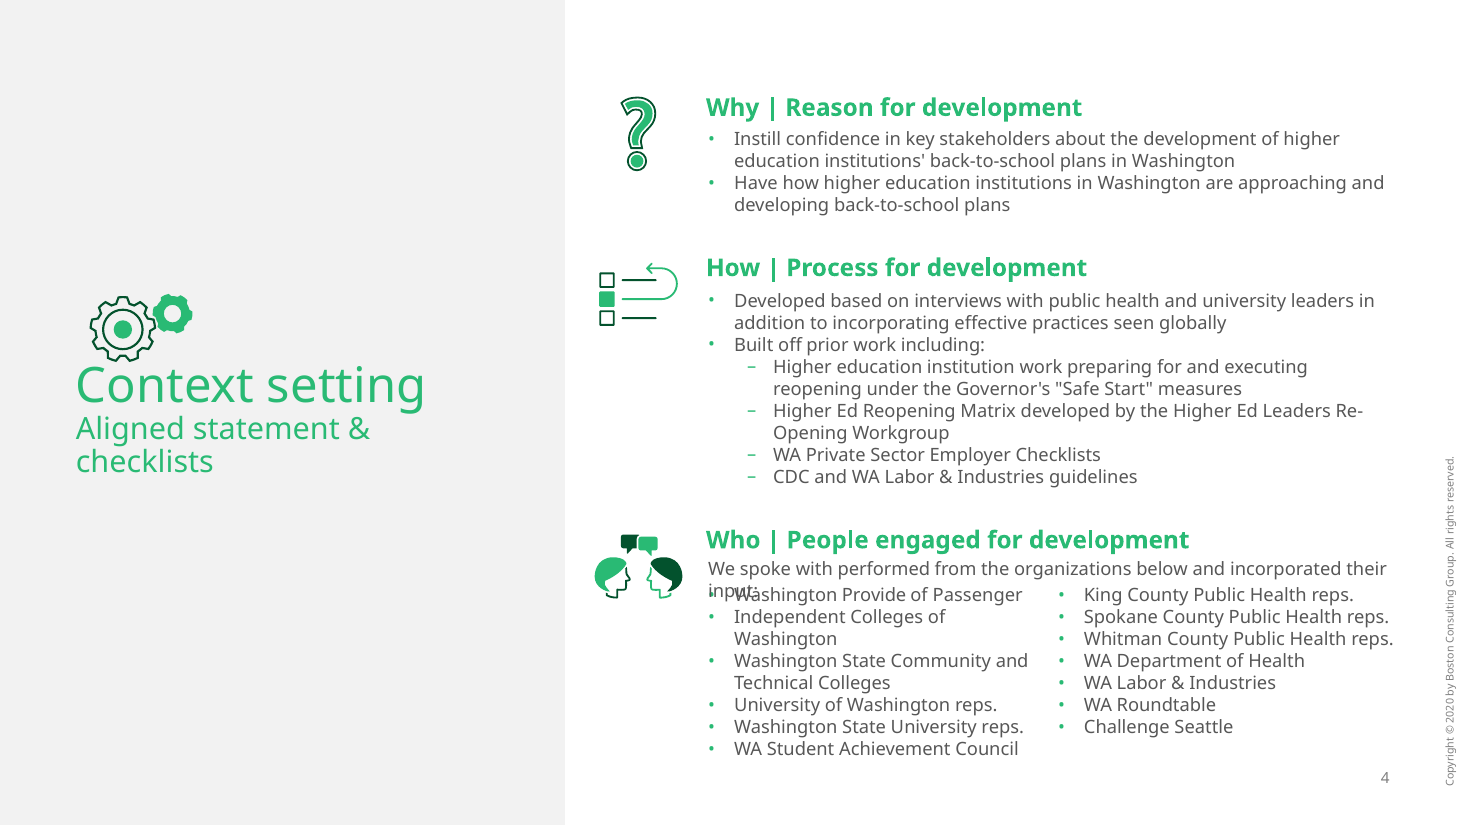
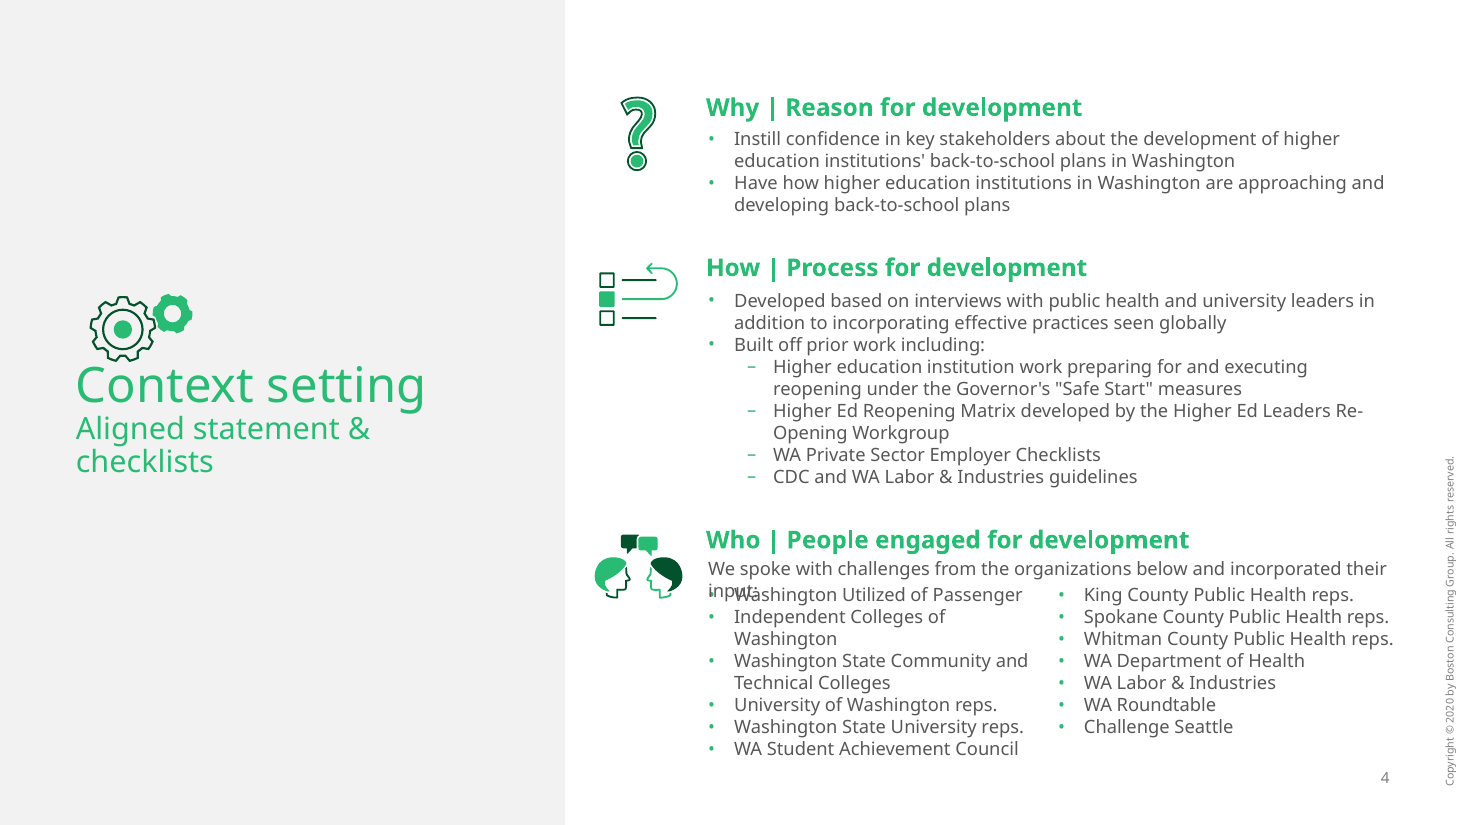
performed: performed -> challenges (884, 569)
Provide: Provide -> Utilized (874, 596)
